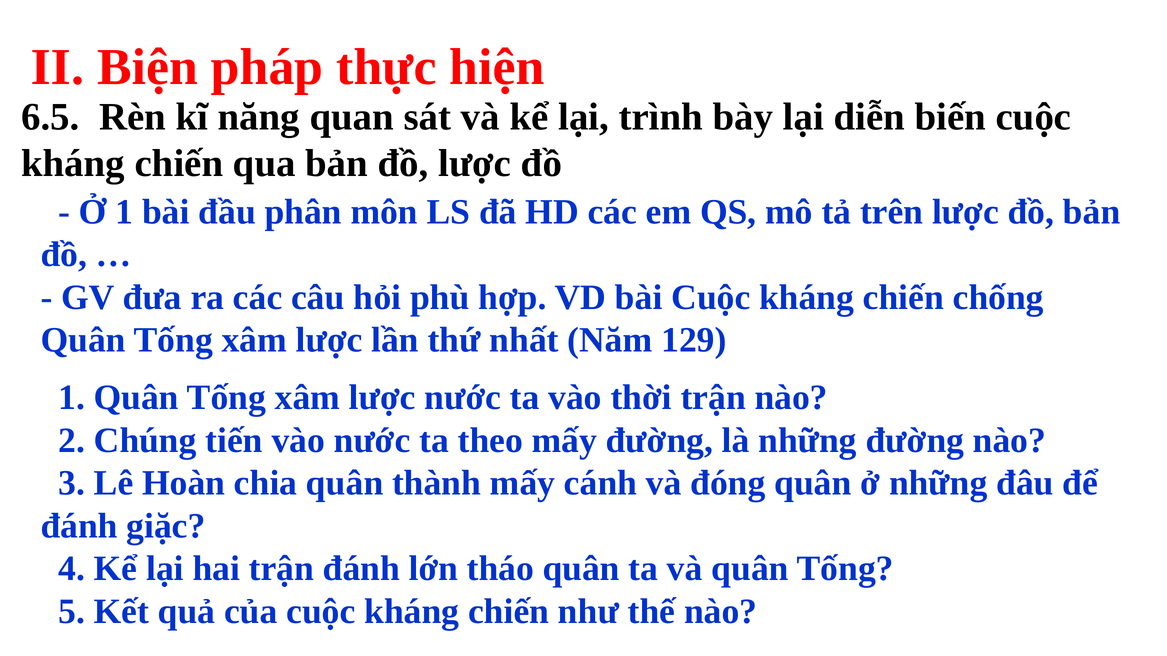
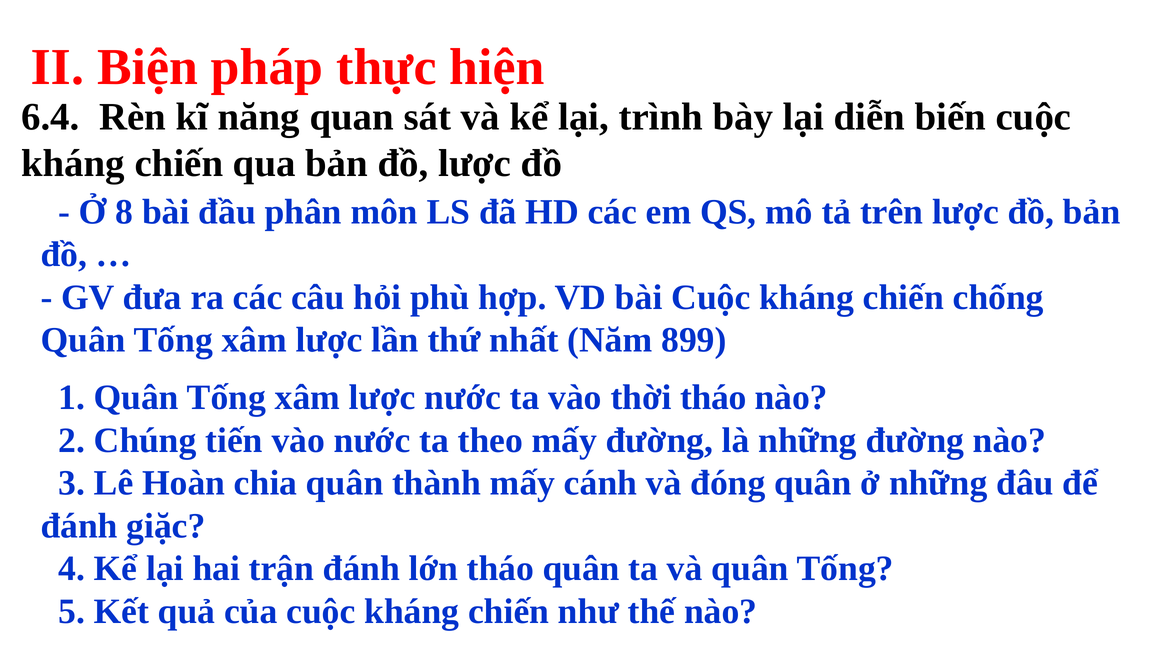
6.5: 6.5 -> 6.4 (50, 117)
Ở 1: 1 -> 8 (124, 212)
129: 129 -> 899 (694, 340)
thời trận: trận -> tháo (713, 398)
